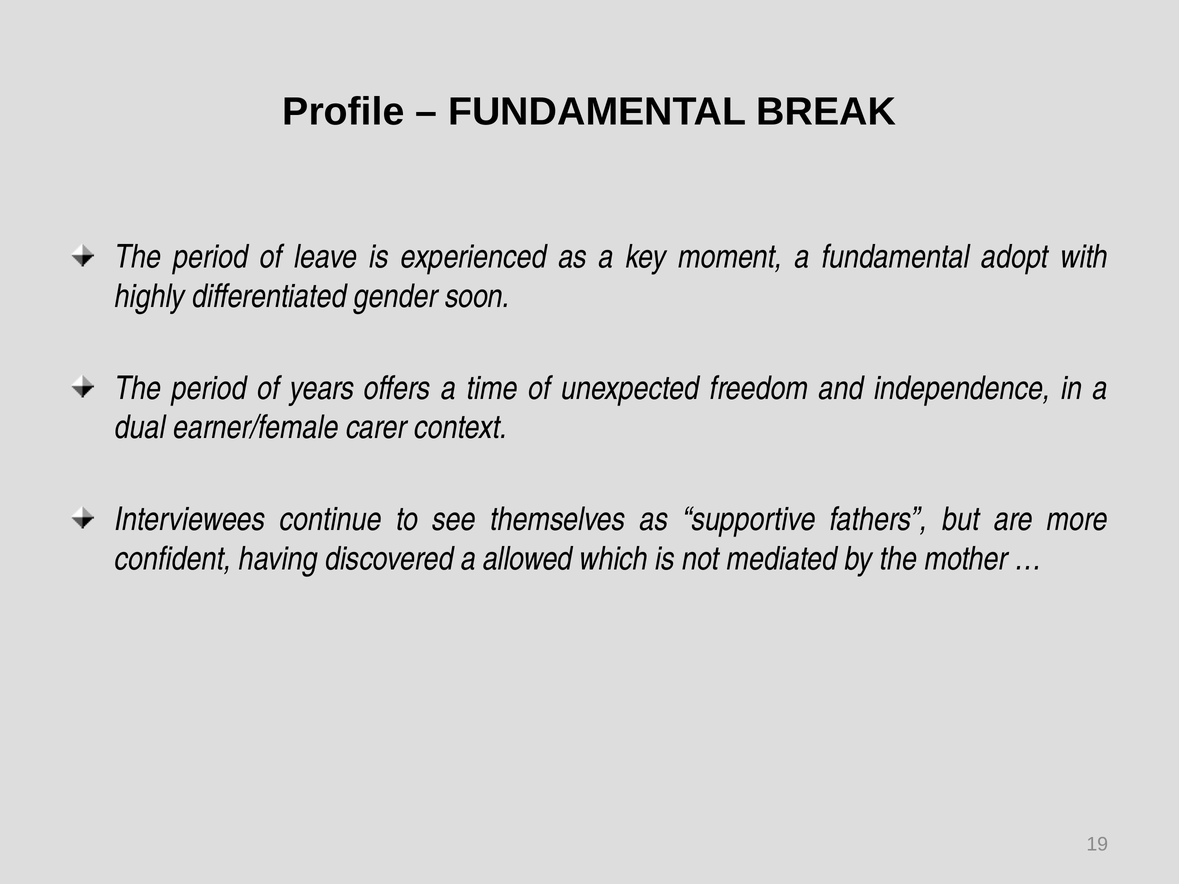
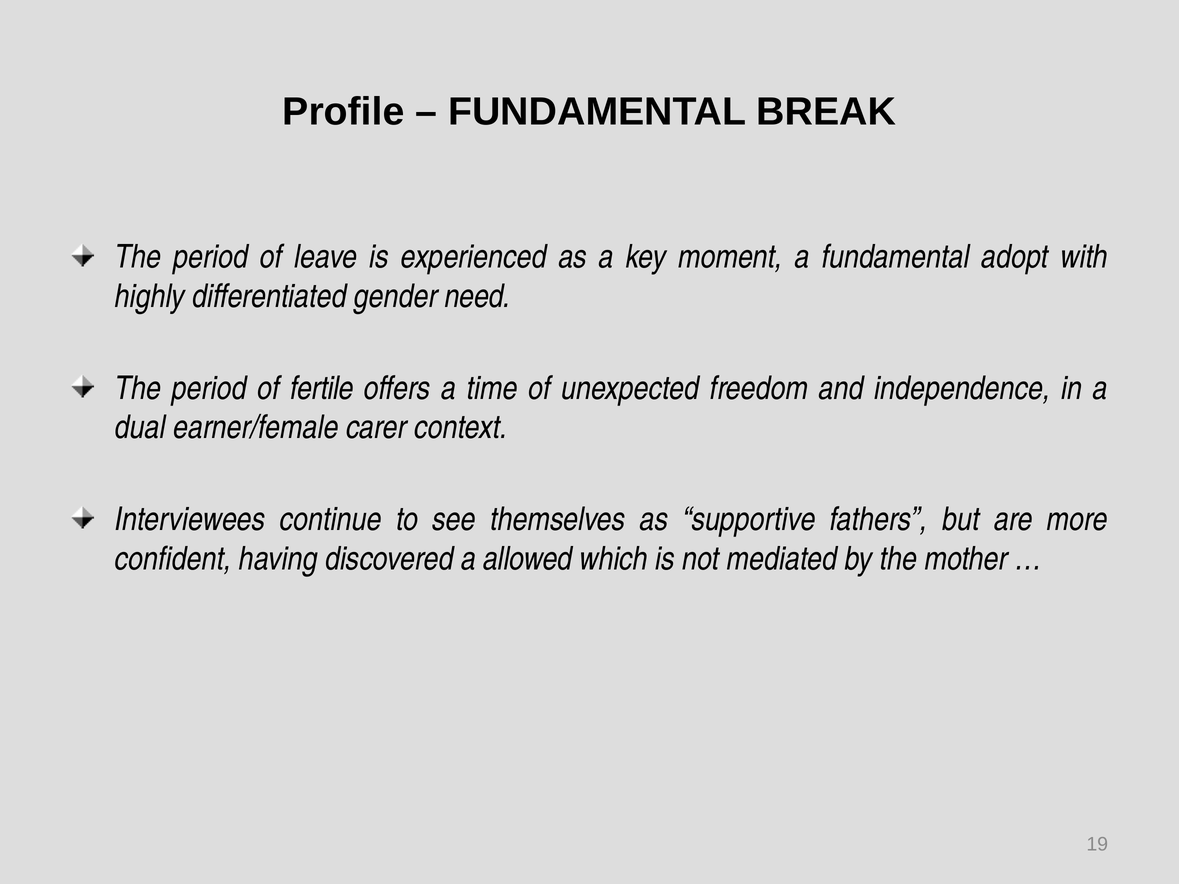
soon: soon -> need (478, 297)
years: years -> fertile (322, 388)
